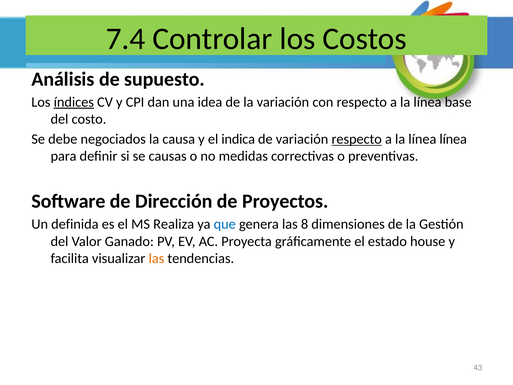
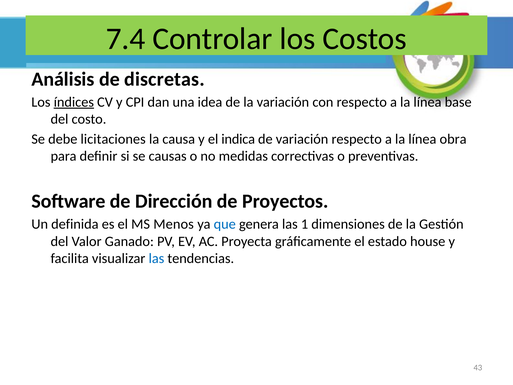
supuesto: supuesto -> discretas (164, 79)
negociados: negociados -> licitaciones (113, 139)
respecto underline: present -> none (357, 139)
línea línea: línea -> obra (453, 139)
Realiza: Realiza -> Menos (174, 224)
8: 8 -> 1 (305, 224)
las colour: orange -> blue (156, 258)
